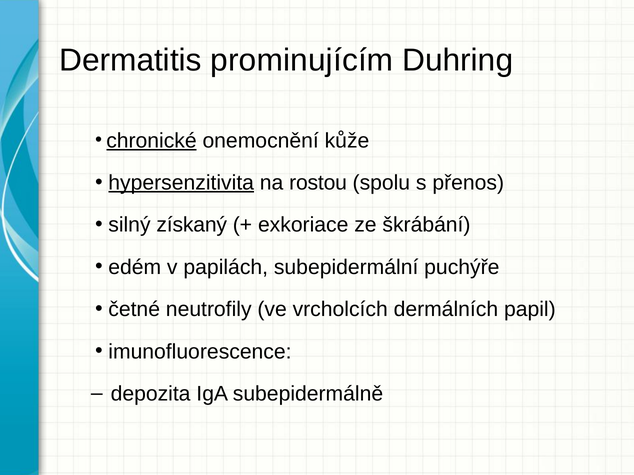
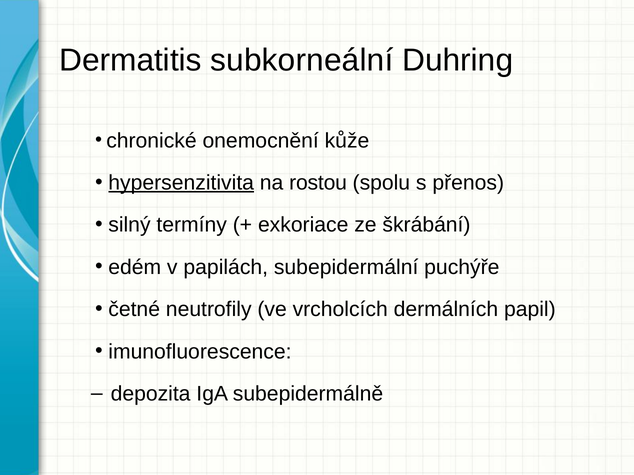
prominujícím: prominujícím -> subkorneální (302, 61)
chronické underline: present -> none (151, 141)
získaný: získaný -> termíny (192, 225)
